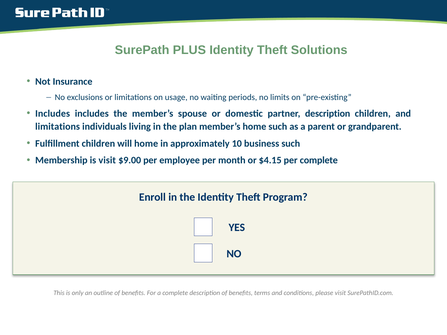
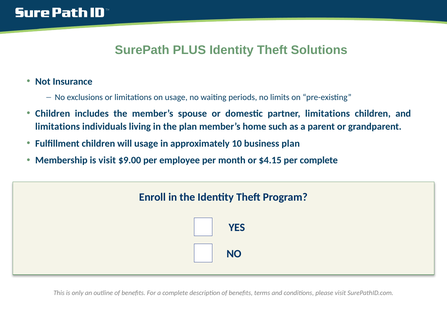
Includes: Includes -> Children (53, 114)
partner description: description -> limitations (328, 114)
will home: home -> usage (146, 144)
business such: such -> plan (291, 144)
